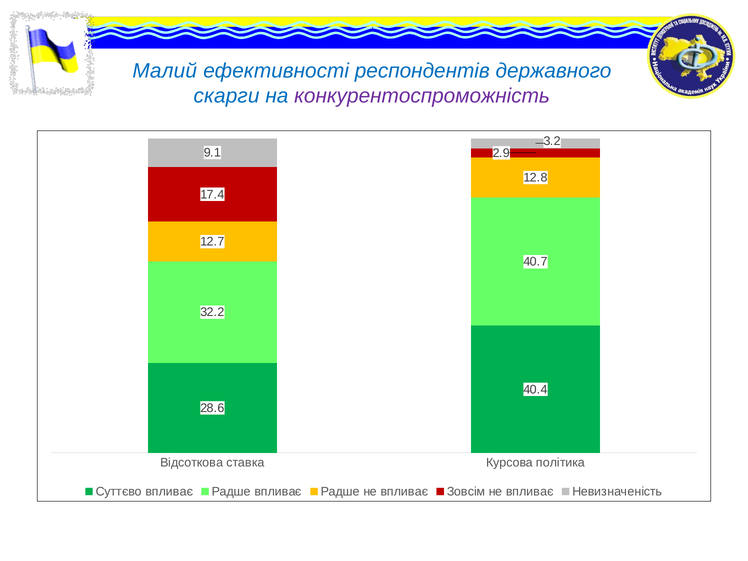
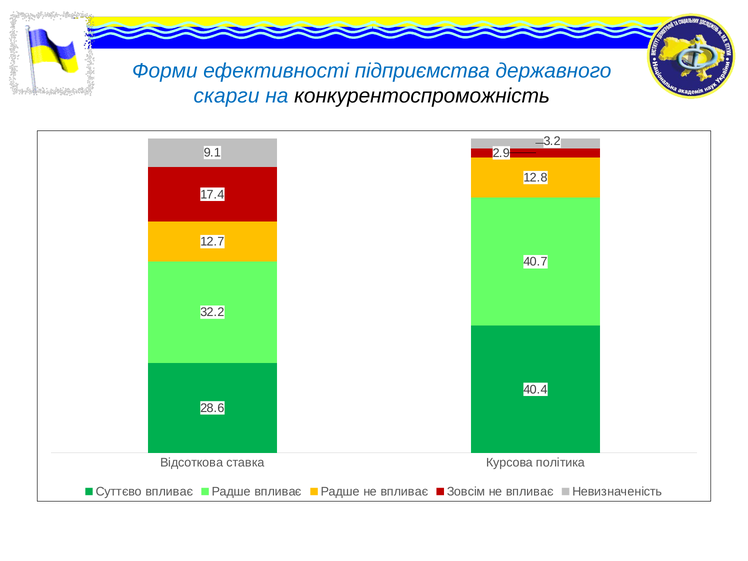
Малий: Малий -> Форми (165, 71)
респондентів: респондентів -> підприємства (422, 71)
конкурентоспроможність colour: purple -> black (422, 96)
